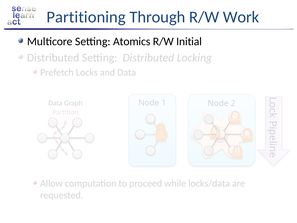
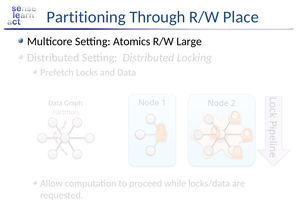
Work: Work -> Place (241, 17)
Initial: Initial -> Large (189, 41)
